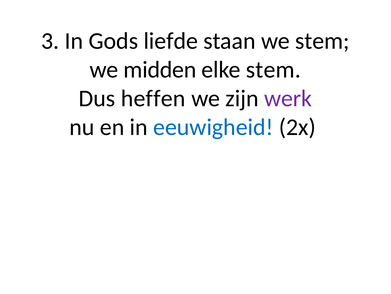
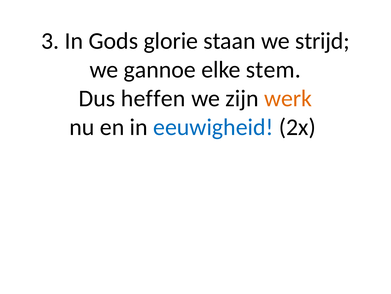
liefde: liefde -> glorie (171, 41)
we stem: stem -> strijd (322, 41)
midden: midden -> gannoe (160, 70)
werk colour: purple -> orange (288, 98)
